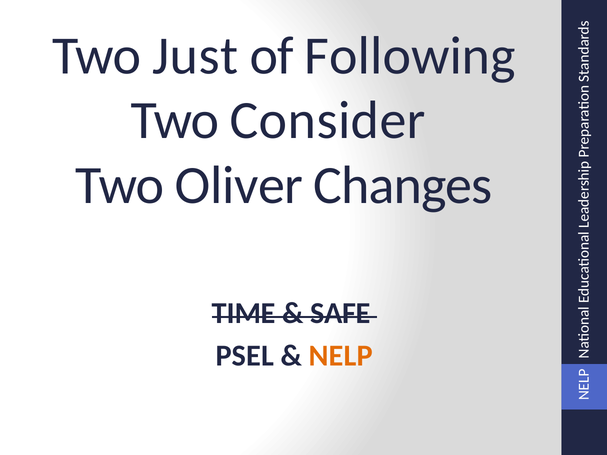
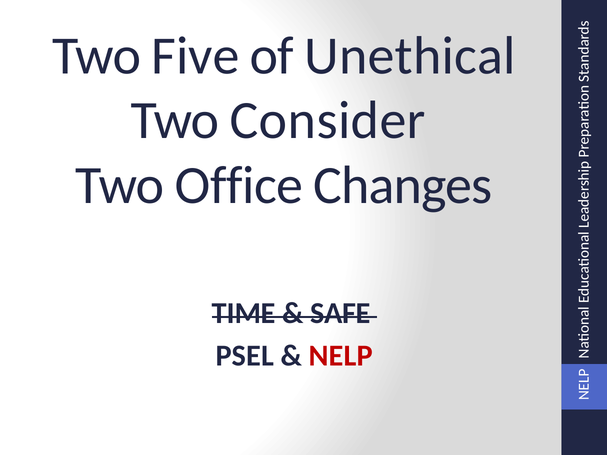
Just: Just -> Five (195, 56)
Following: Following -> Unethical (410, 56)
Oliver: Oliver -> Office (239, 185)
NELP colour: orange -> red (341, 356)
